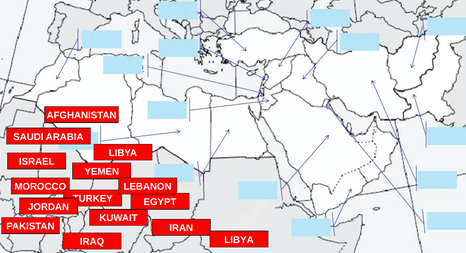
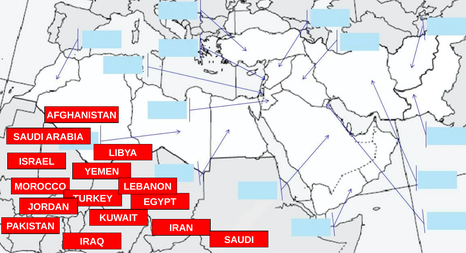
LIBYA: LIBYA -> SAUDI (239, 239)
